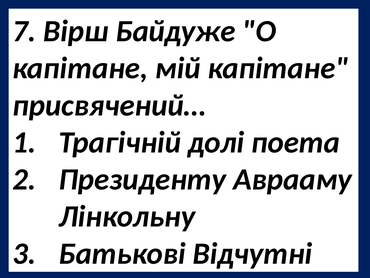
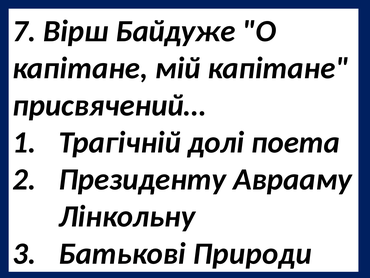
Відчутні: Відчутні -> Природи (252, 253)
